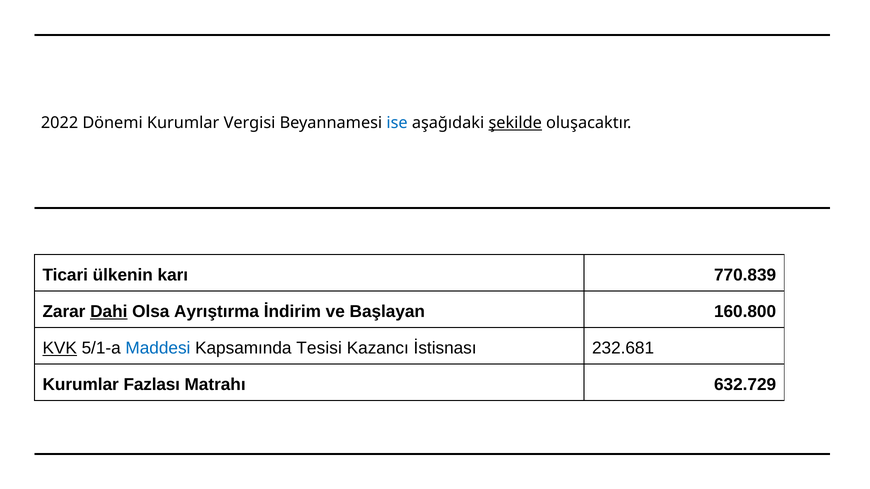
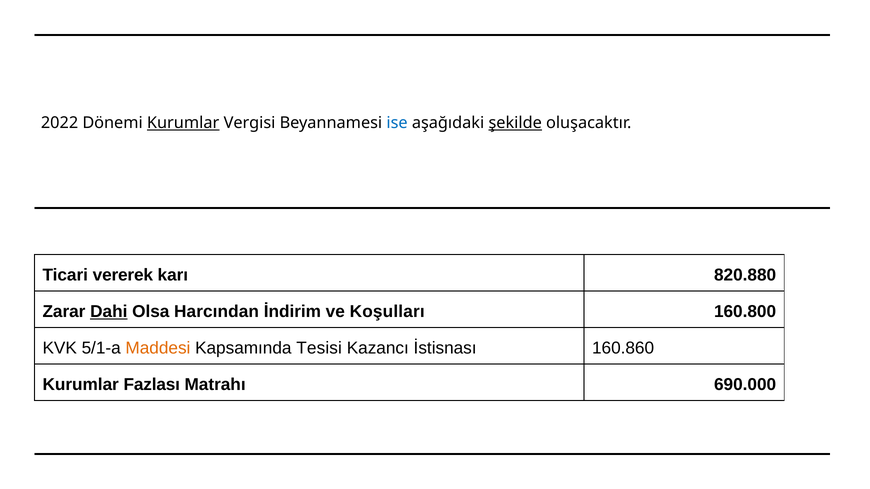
Kurumlar underline: none -> present (183, 123)
ülkenin: ülkenin -> vererek (123, 275)
770.839: 770.839 -> 820.880 (745, 275)
Ayrıştırma: Ayrıştırma -> Harcından (217, 312)
Başlayan: Başlayan -> Koşulları (387, 312)
KVK underline: present -> none (60, 348)
Maddesi colour: blue -> orange (158, 348)
232.681: 232.681 -> 160.860 (623, 348)
632.729: 632.729 -> 690.000 (745, 385)
